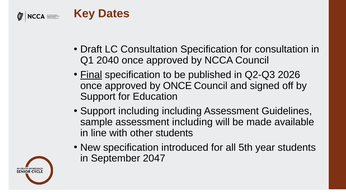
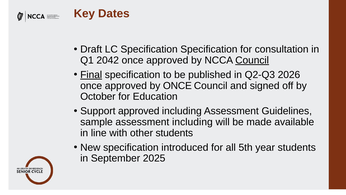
LC Consultation: Consultation -> Specification (149, 49)
2040: 2040 -> 2042 (108, 60)
Council underline: none -> present (252, 60)
Support: Support -> October (98, 96)
Support including: including -> approved (139, 111)
2047: 2047 -> 2025 (154, 158)
